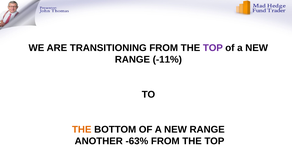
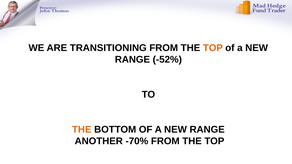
TOP colour: purple -> orange (213, 48)
-11%: -11% -> -52% (167, 60)
-63%: -63% -> -70% (137, 141)
